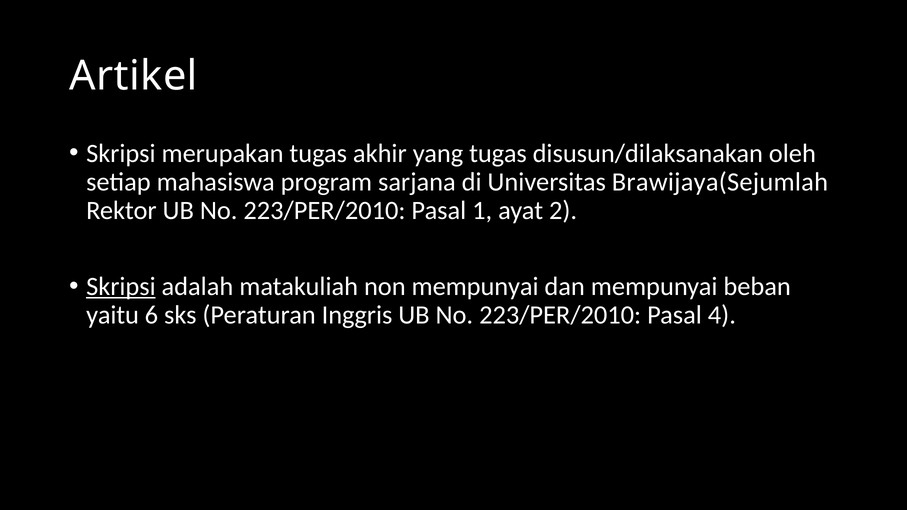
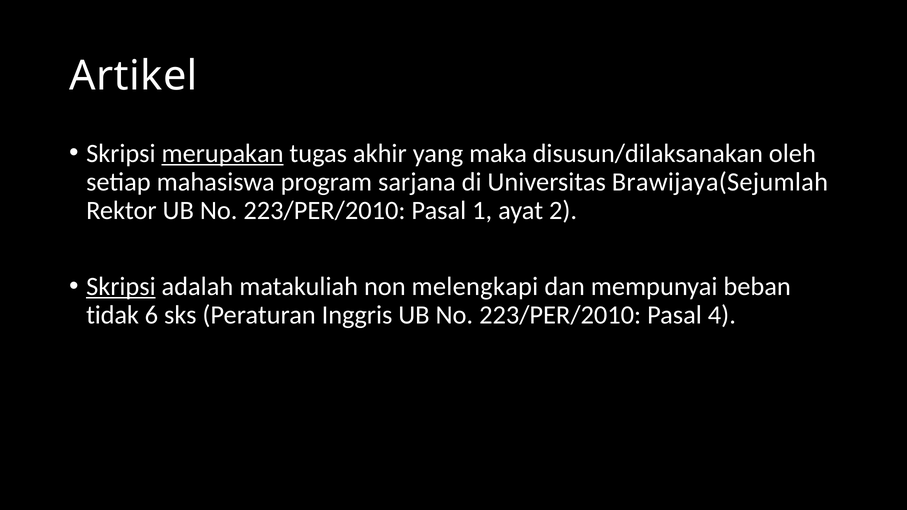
merupakan underline: none -> present (223, 153)
yang tugas: tugas -> maka (498, 153)
non mempunyai: mempunyai -> melengkapi (475, 287)
yaitu: yaitu -> tidak (113, 315)
